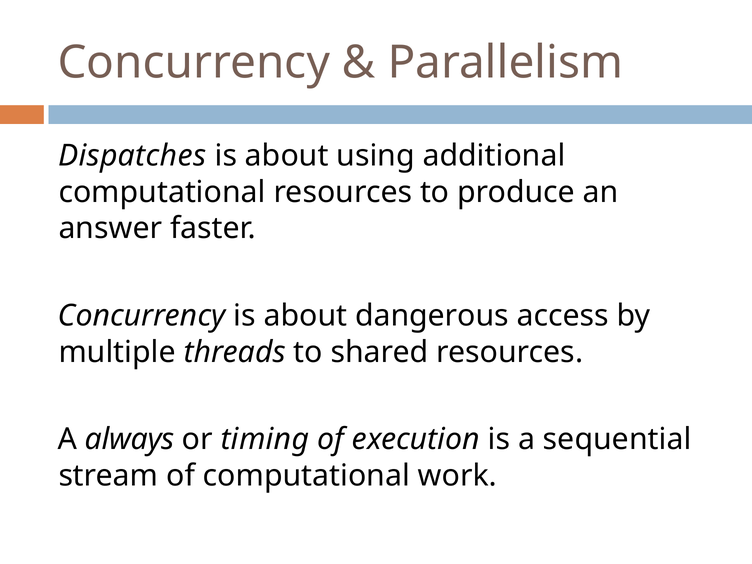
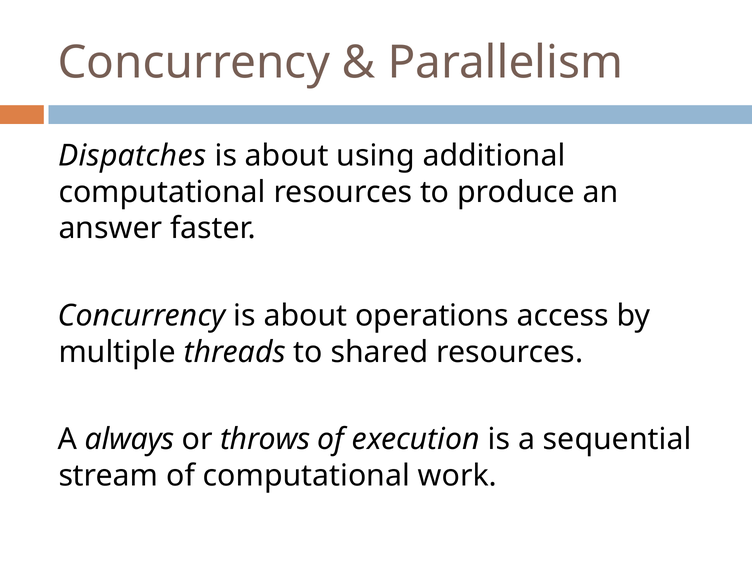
dangerous: dangerous -> operations (432, 316)
timing: timing -> throws (265, 439)
